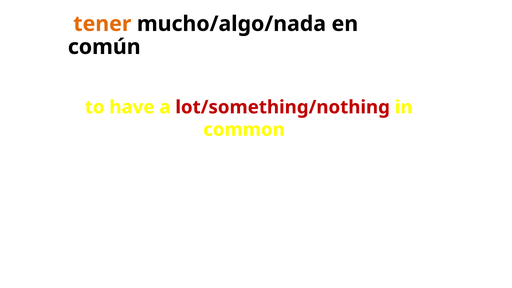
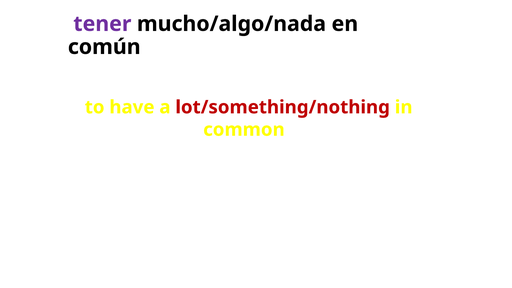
tener colour: orange -> purple (102, 24)
